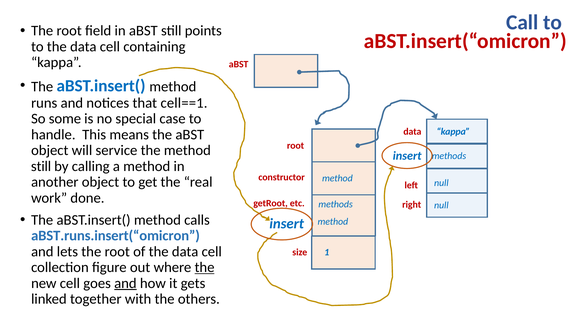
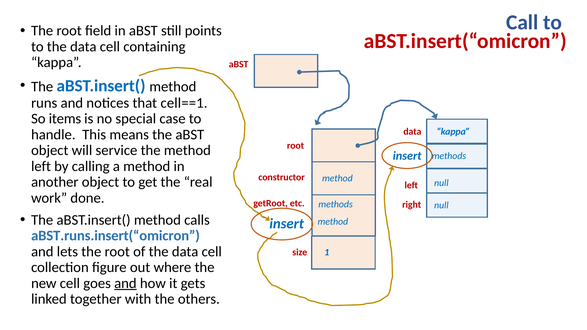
some: some -> items (65, 119)
still: still -> left (41, 166)
the underline: present -> none (205, 268)
